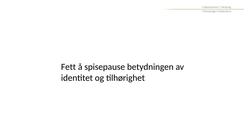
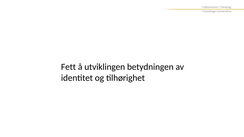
spisepause: spisepause -> utviklingen (105, 67)
